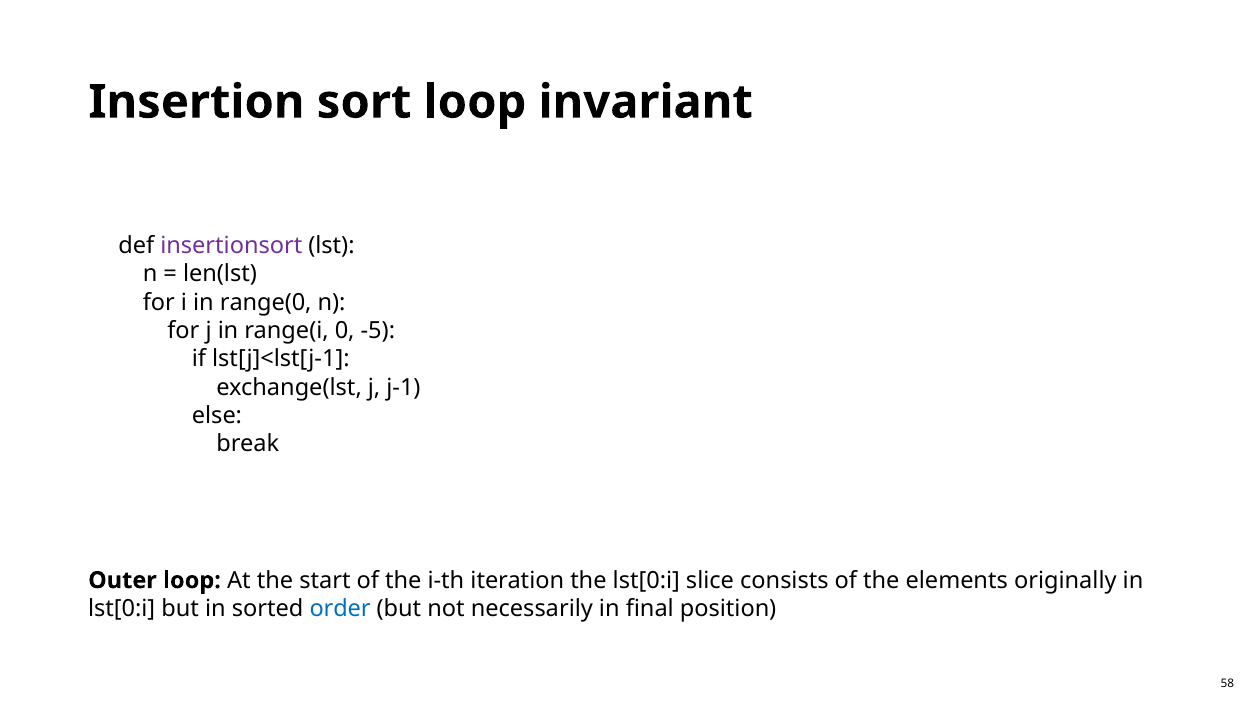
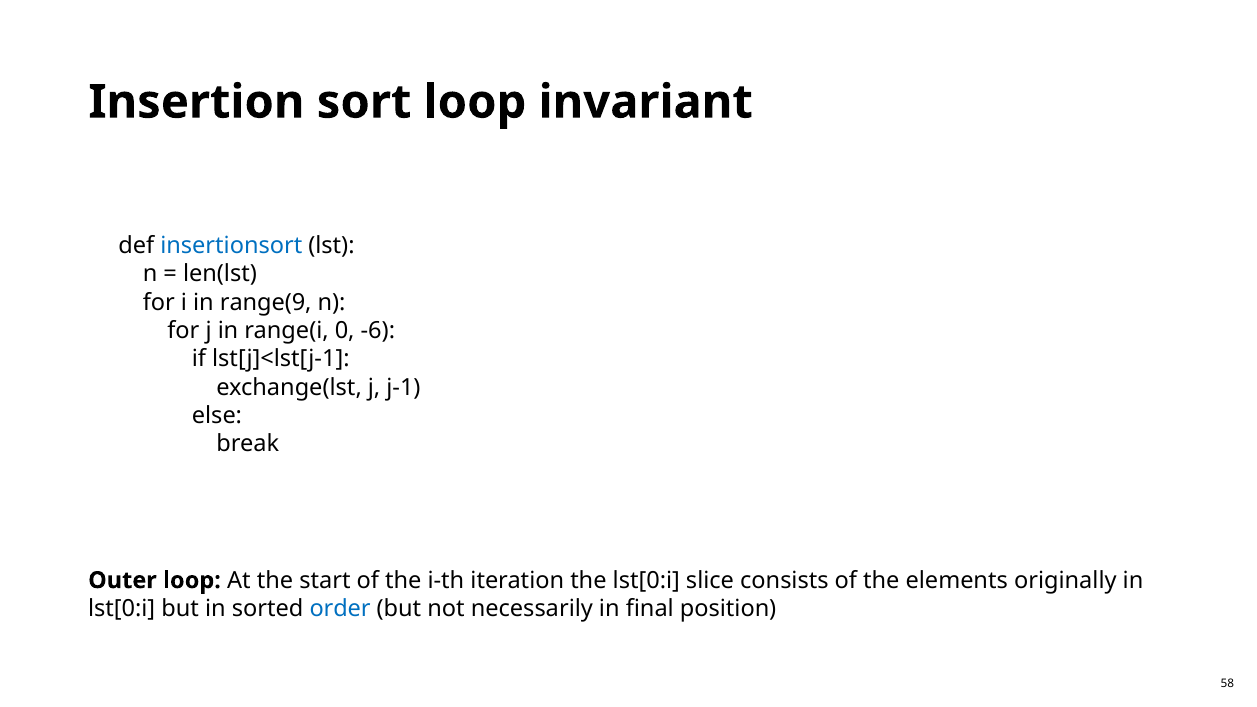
insertionsort colour: purple -> blue (231, 246)
range(0: range(0 -> range(9 (266, 302)
-5: -5 -> -6 (378, 331)
